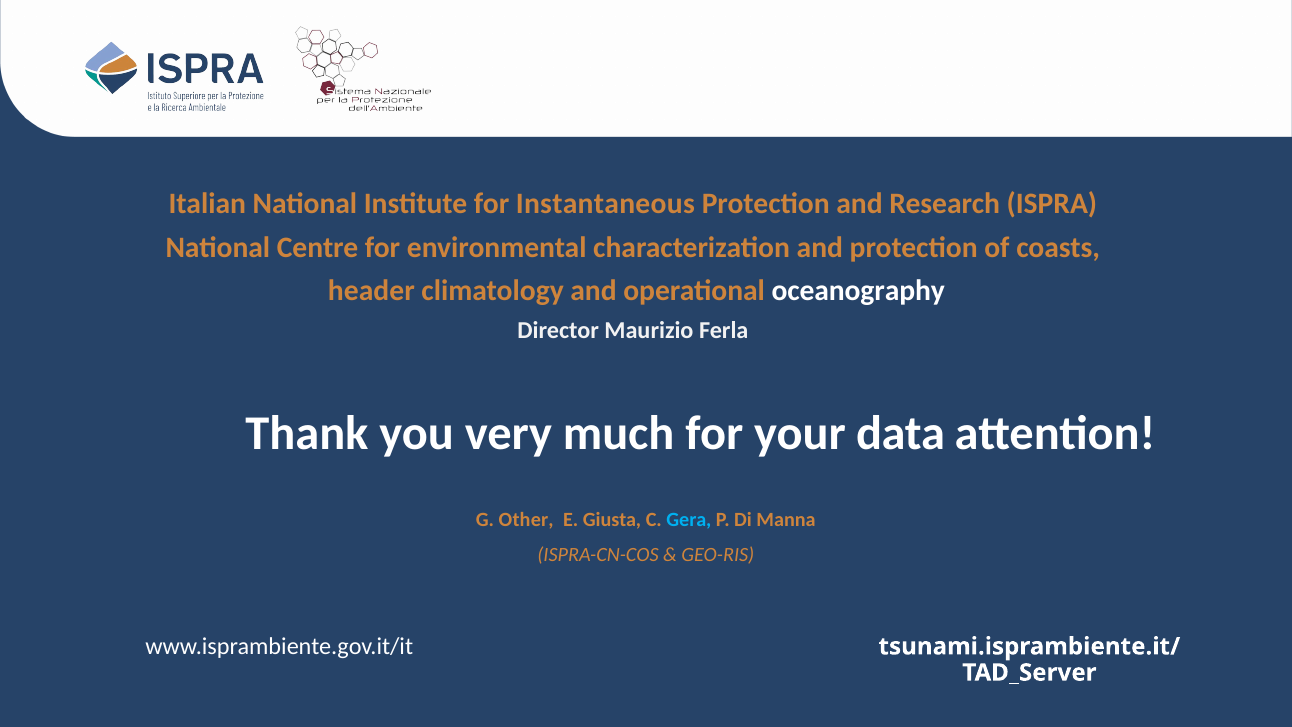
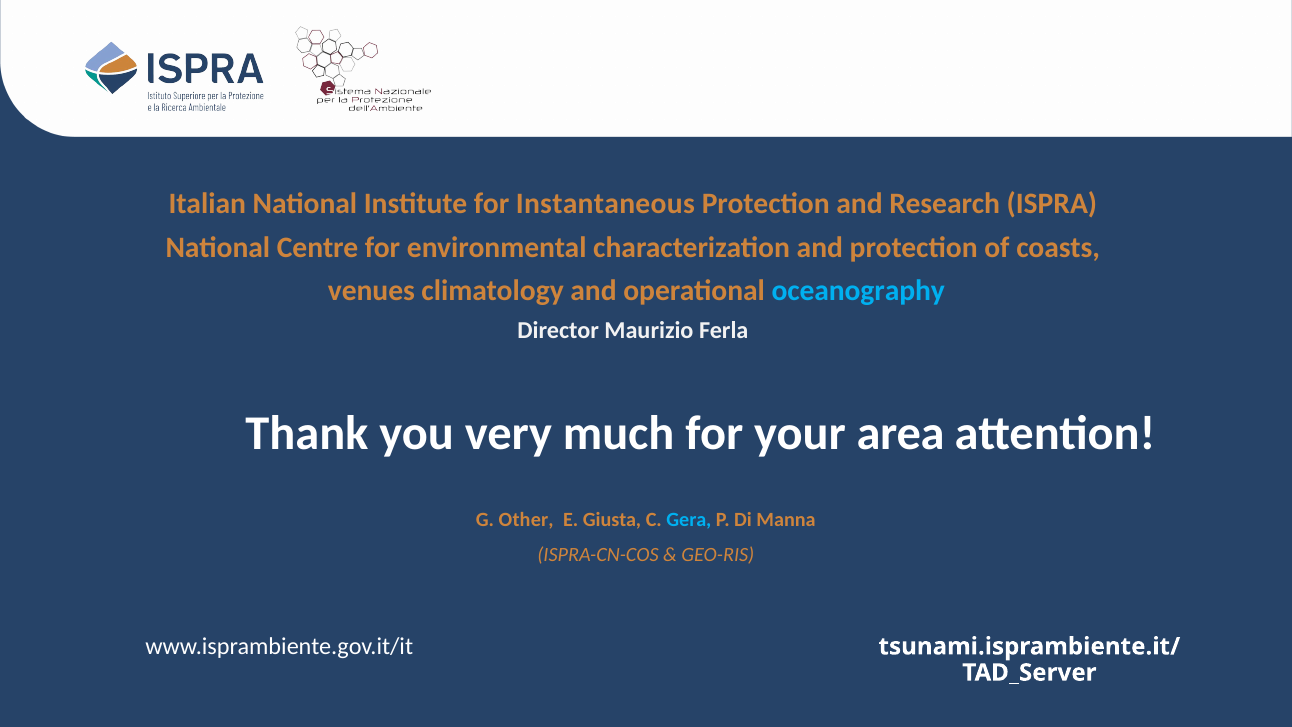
header: header -> venues (371, 291)
oceanography colour: white -> light blue (858, 291)
data: data -> area (901, 433)
